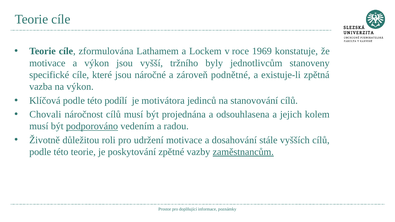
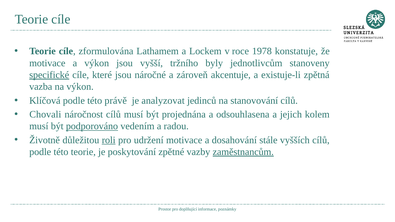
1969: 1969 -> 1978 (262, 51)
specifické underline: none -> present (49, 75)
podnětné: podnětné -> akcentuje (231, 75)
podílí: podílí -> právě (116, 101)
motivátora: motivátora -> analyzovat (163, 101)
roli underline: none -> present (109, 140)
